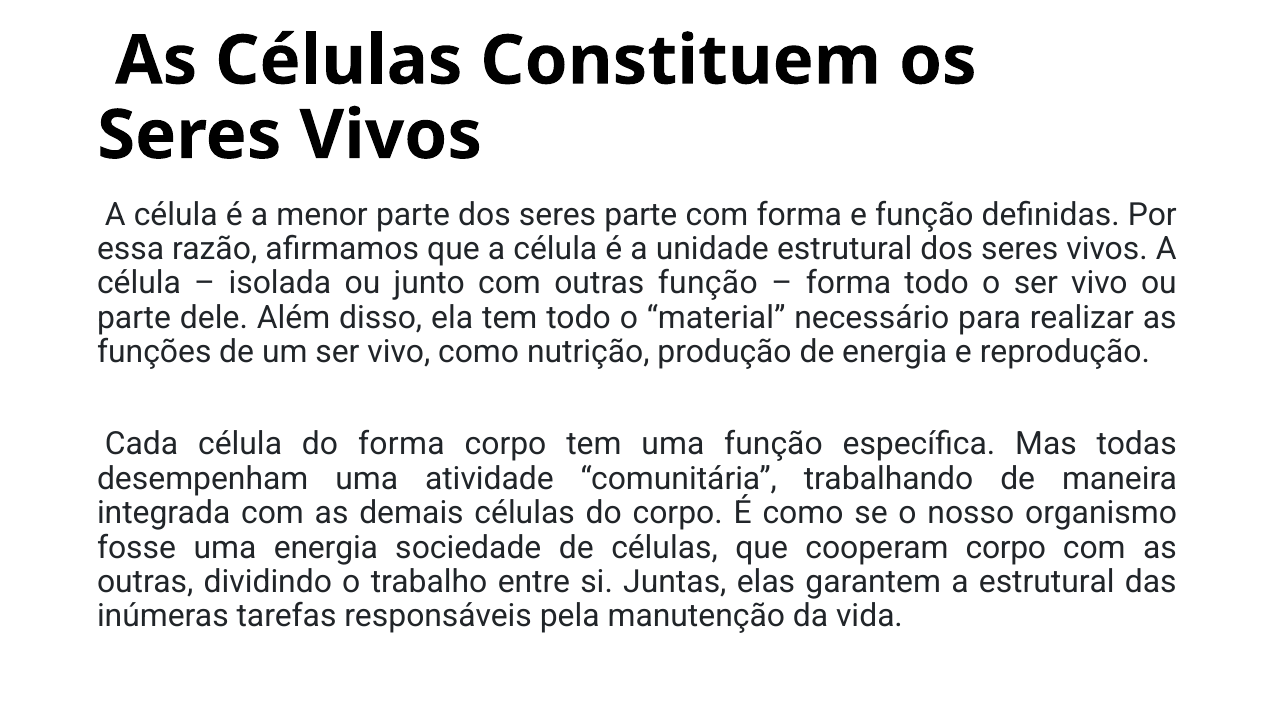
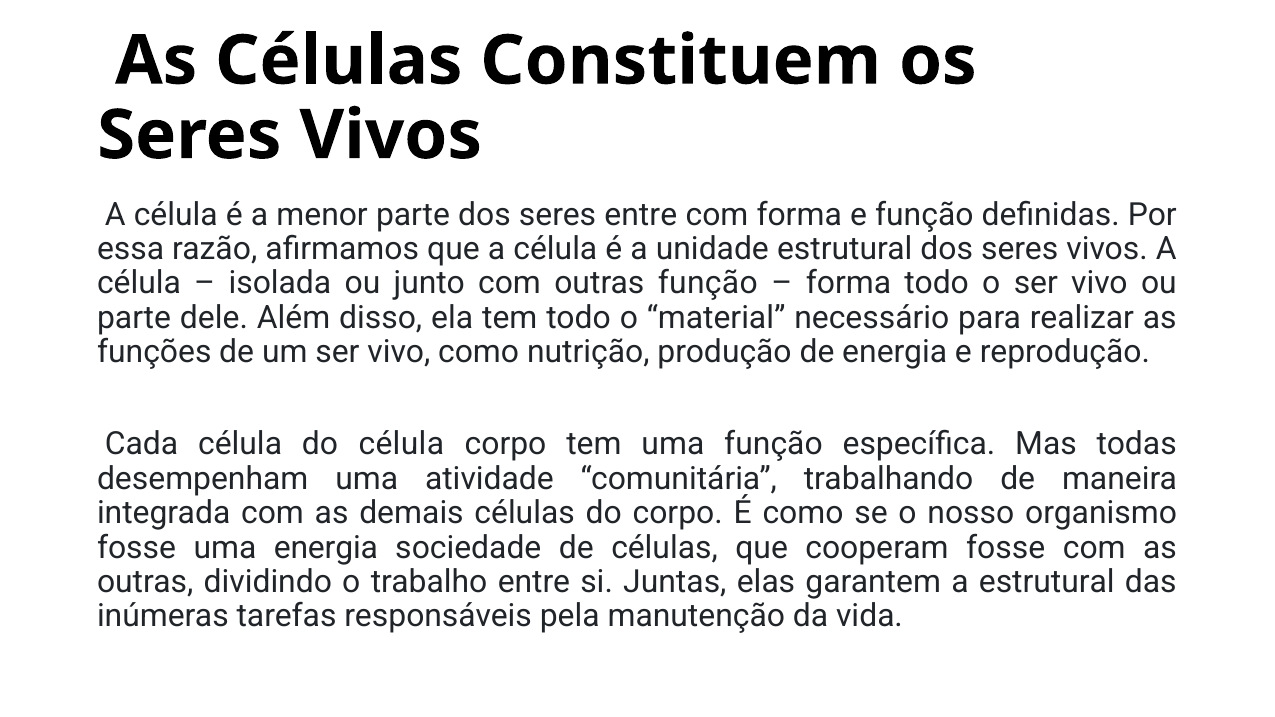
seres parte: parte -> entre (641, 215)
do forma: forma -> célula (401, 444)
cooperam corpo: corpo -> fosse (1006, 548)
